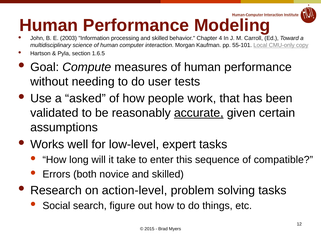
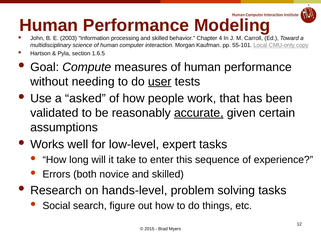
user underline: none -> present (160, 81)
compatible: compatible -> experience (283, 160)
action-level: action-level -> hands-level (135, 190)
